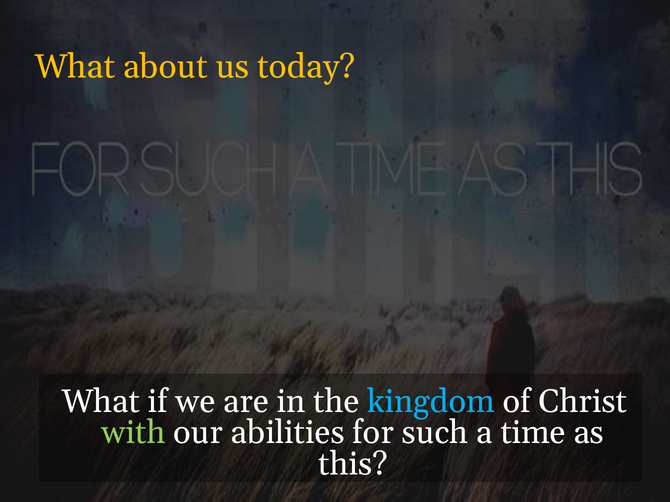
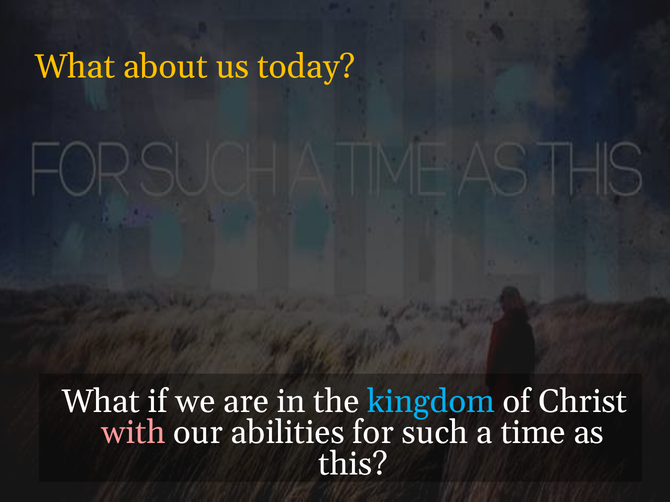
with colour: light green -> pink (134, 433)
